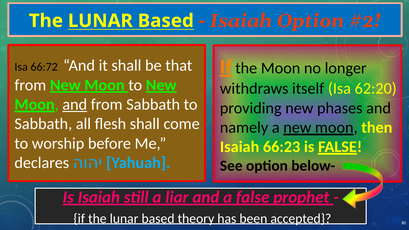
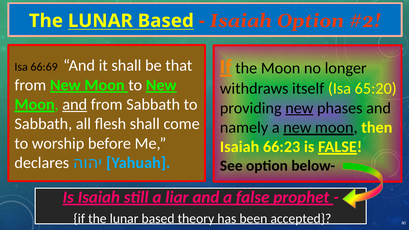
66:72: 66:72 -> 66:69 (44, 67)
62:20: 62:20 -> 65:20 (376, 89)
new underline: none -> present (299, 108)
